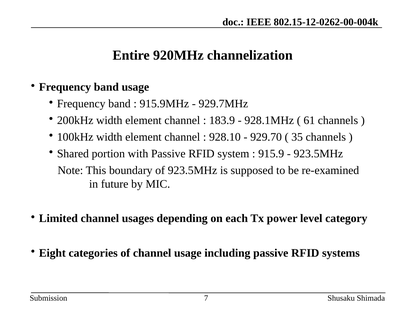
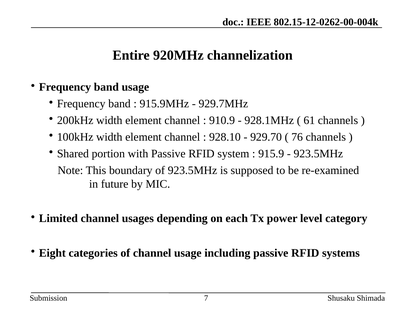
183.9: 183.9 -> 910.9 (222, 120)
35: 35 -> 76 (297, 137)
